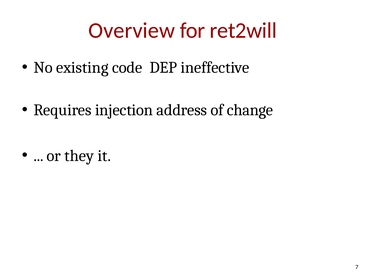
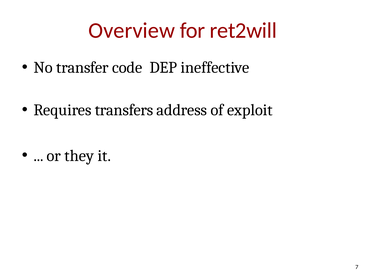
existing: existing -> transfer (82, 67)
injection: injection -> transfers (124, 110)
change: change -> exploit (250, 110)
